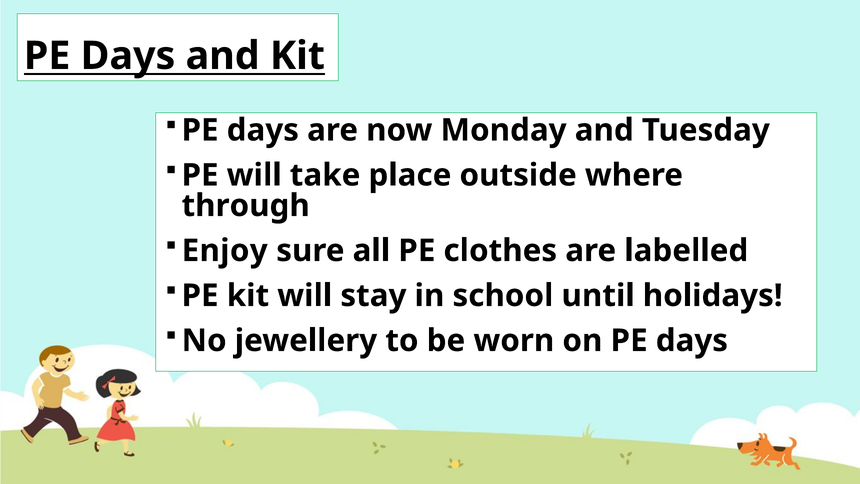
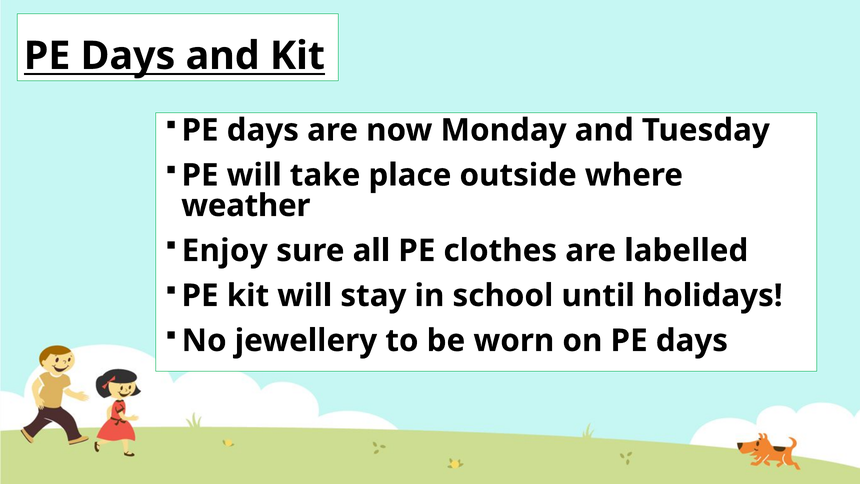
through: through -> weather (246, 206)
